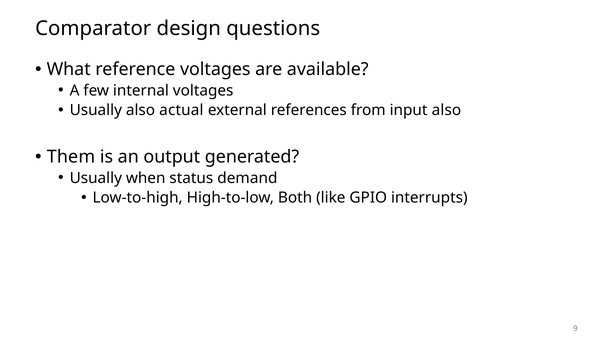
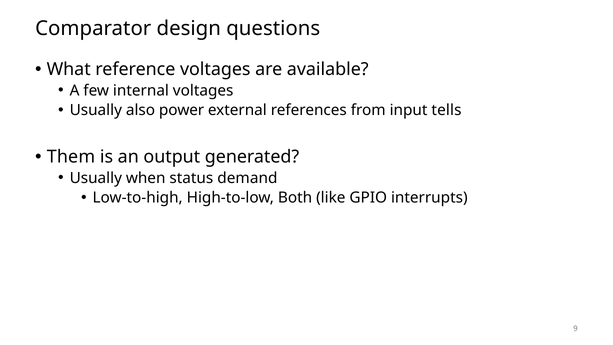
actual: actual -> power (182, 110)
input also: also -> tells (446, 110)
